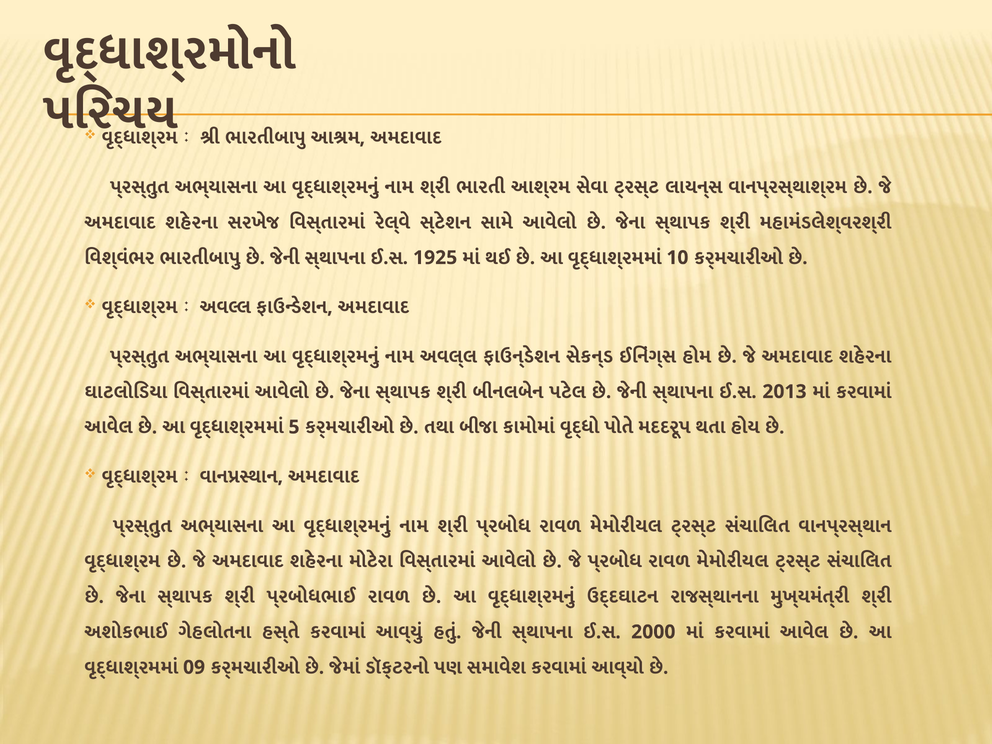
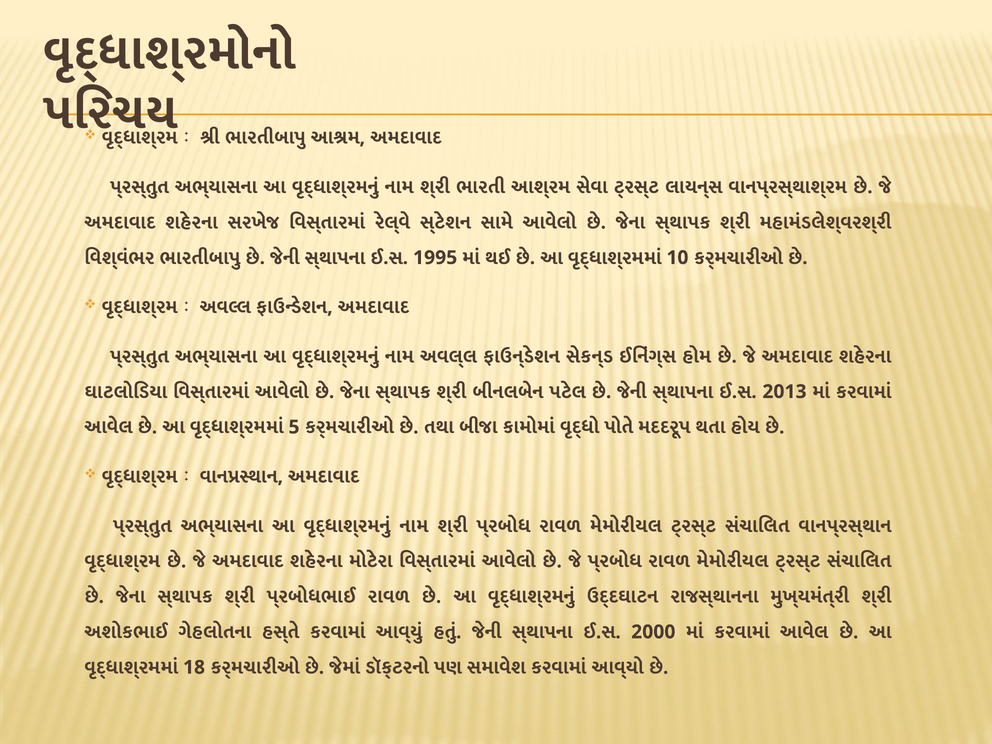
1925: 1925 -> 1995 (435, 258)
09: 09 -> 18 (194, 667)
